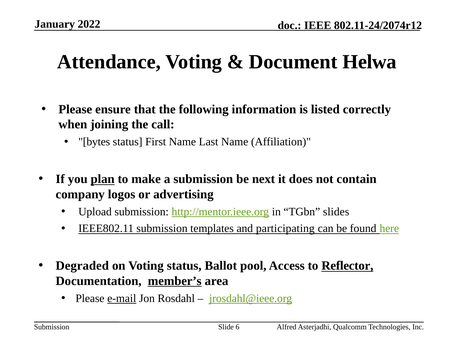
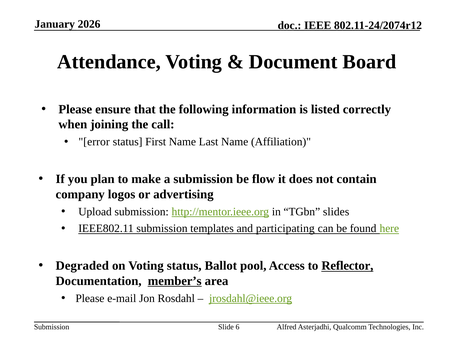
2022: 2022 -> 2026 (89, 24)
Helwa: Helwa -> Board (369, 62)
bytes: bytes -> error (94, 142)
plan underline: present -> none (103, 179)
next: next -> flow (263, 179)
e-mail underline: present -> none (122, 298)
